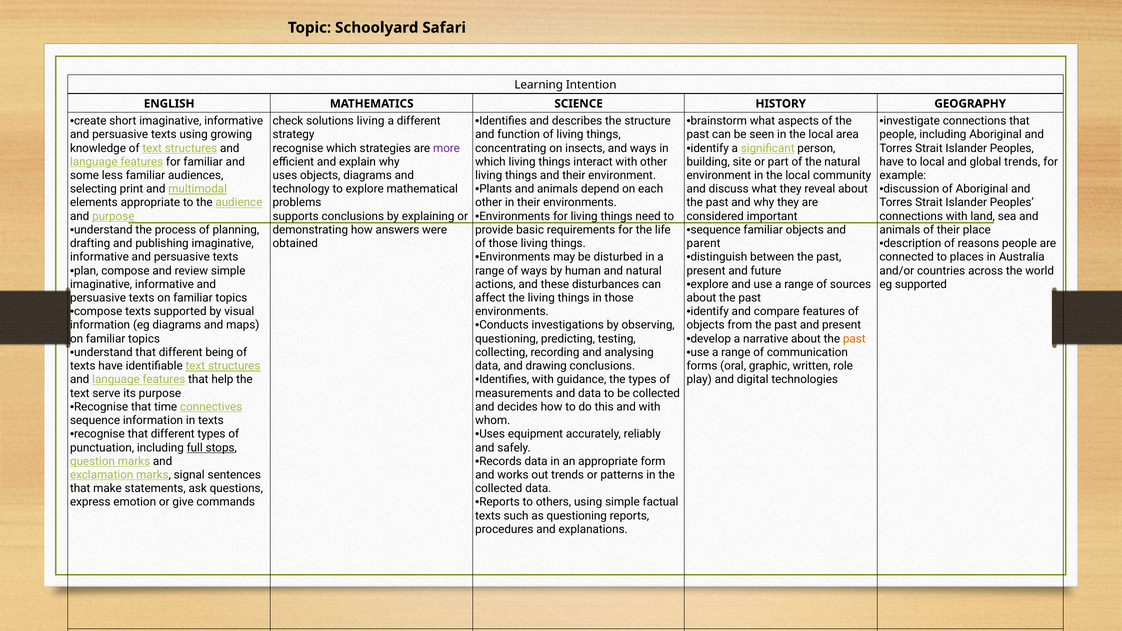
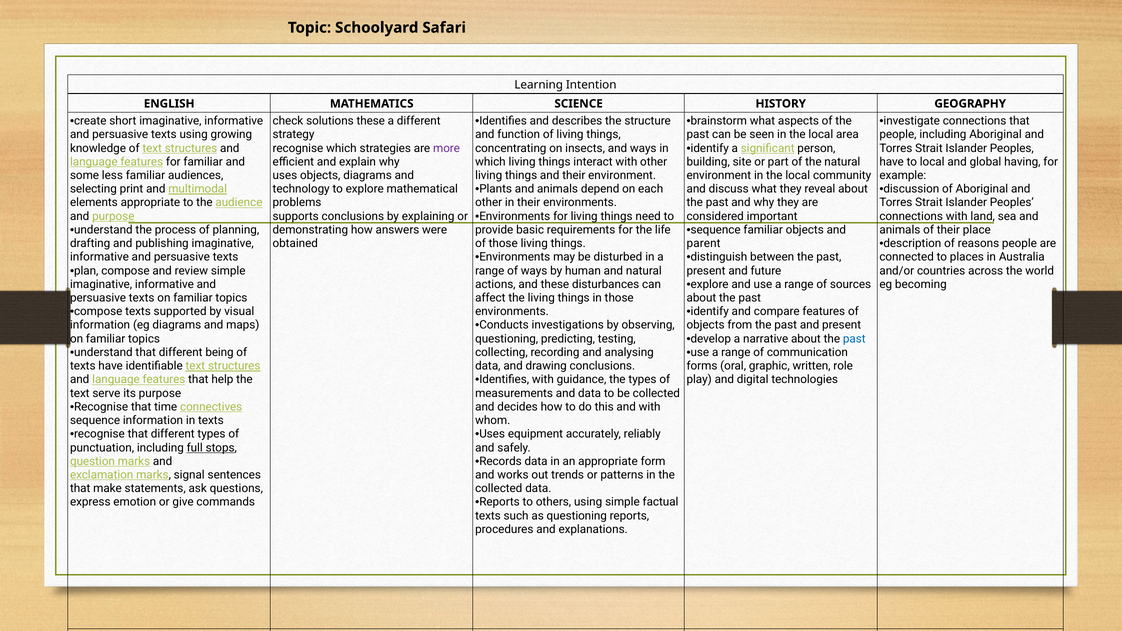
solutions living: living -> these (371, 121)
global trends: trends -> having (1022, 162)
eg supported: supported -> becoming (921, 284)
past colour: orange -> blue (854, 339)
